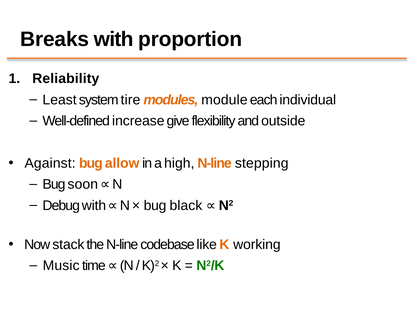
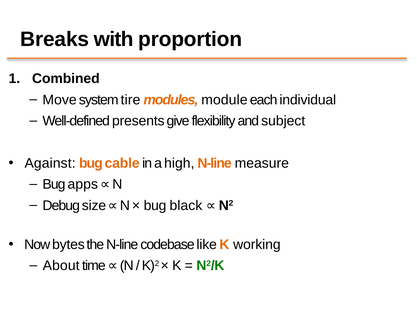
Reliability: Reliability -> Combined (66, 79)
Least: Least -> Move (60, 100)
increase: increase -> presents (138, 121)
outside: outside -> subject (283, 121)
allow: allow -> cable (122, 163)
stepping: stepping -> measure (262, 163)
soon: soon -> apps (83, 184)
Debug with: with -> size (94, 205)
stack: stack -> bytes (68, 244)
Music: Music -> About (61, 265)
